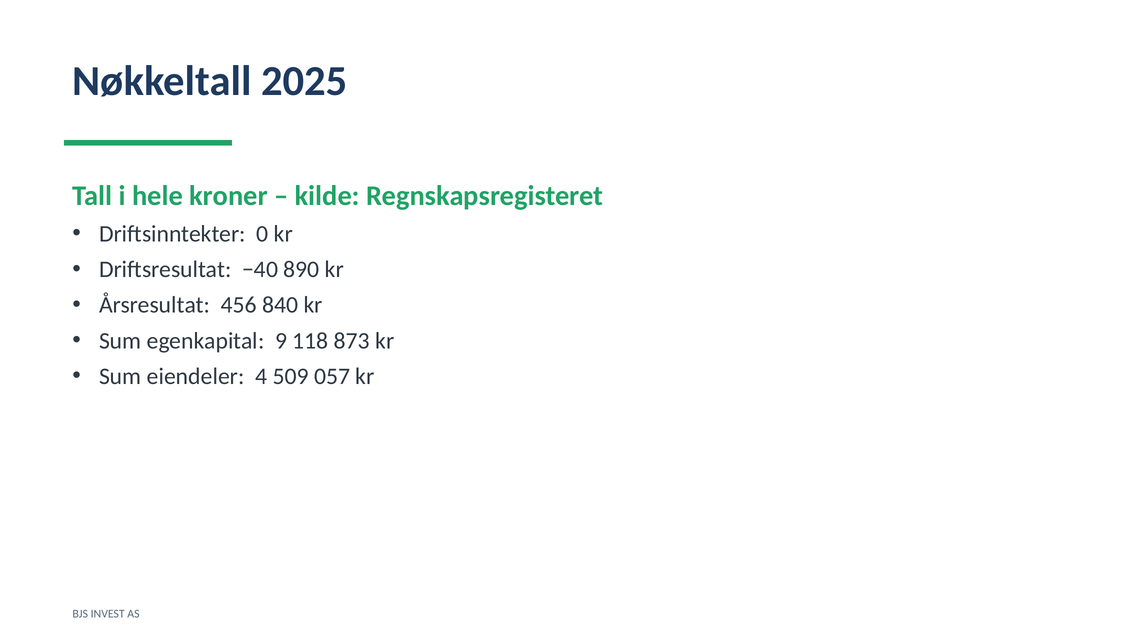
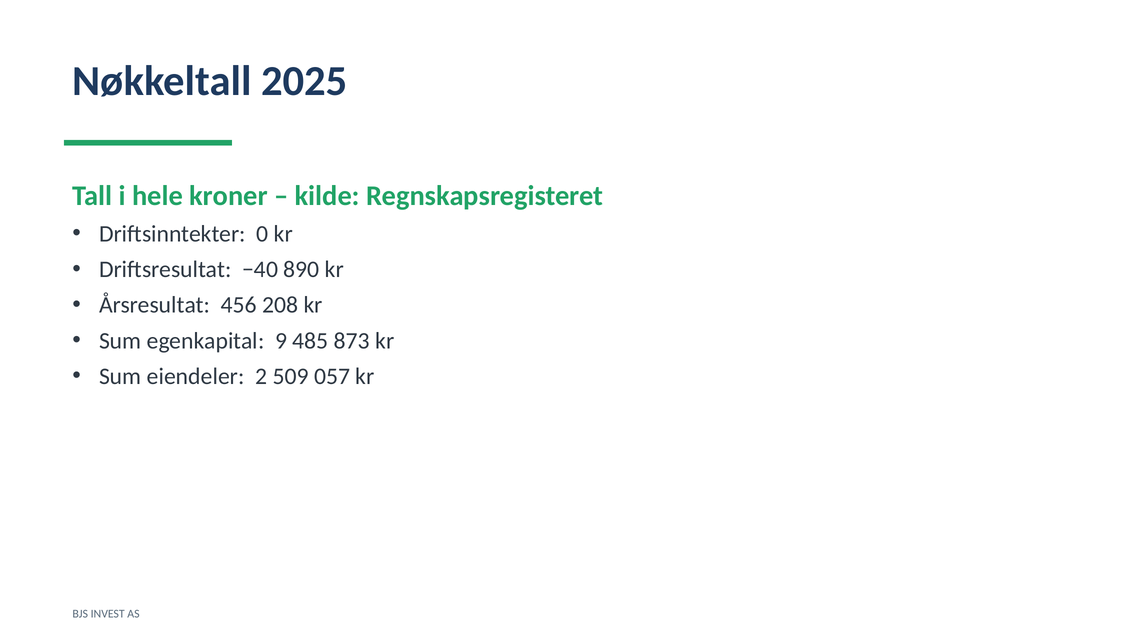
840: 840 -> 208 (280, 305)
118: 118 -> 485 (310, 341)
4: 4 -> 2 (261, 376)
